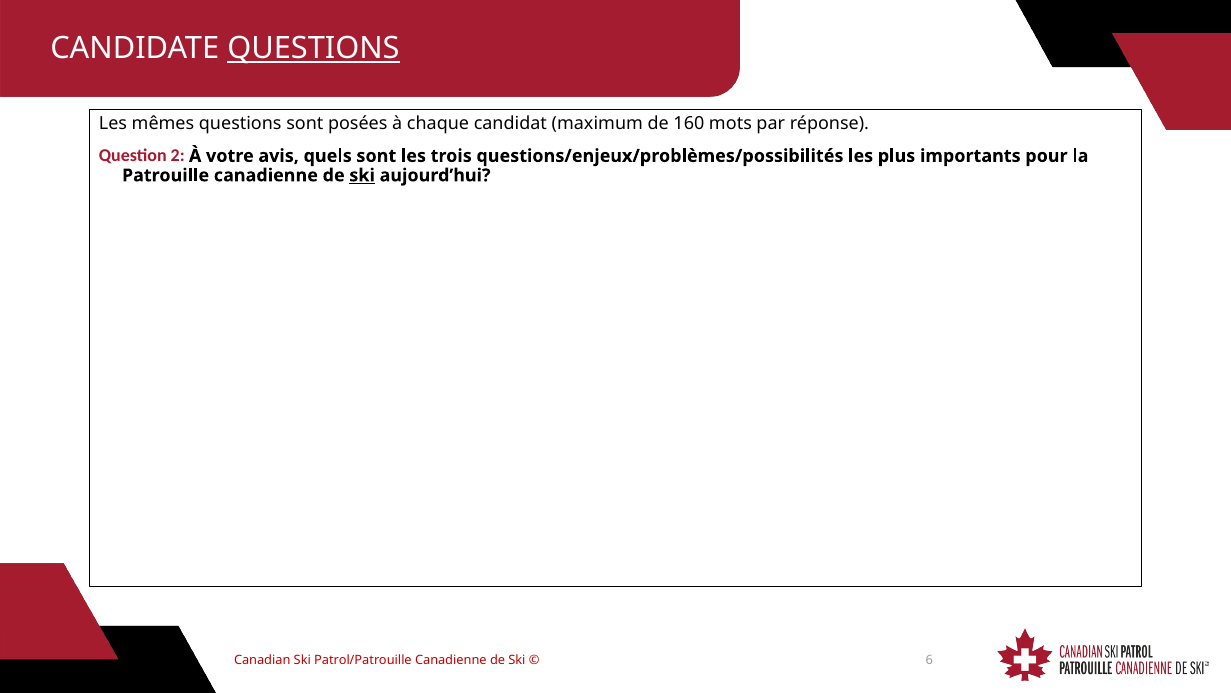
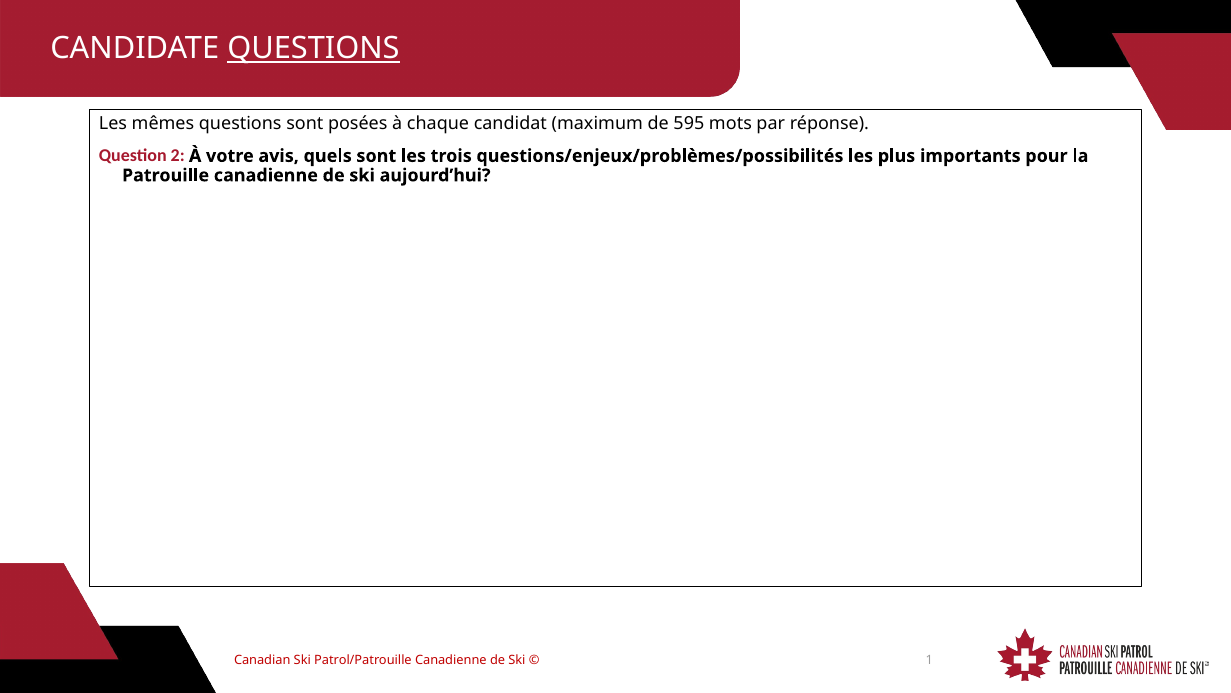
160: 160 -> 595 (689, 124)
ski underline: present -> none (362, 175)
6: 6 -> 1 (929, 660)
